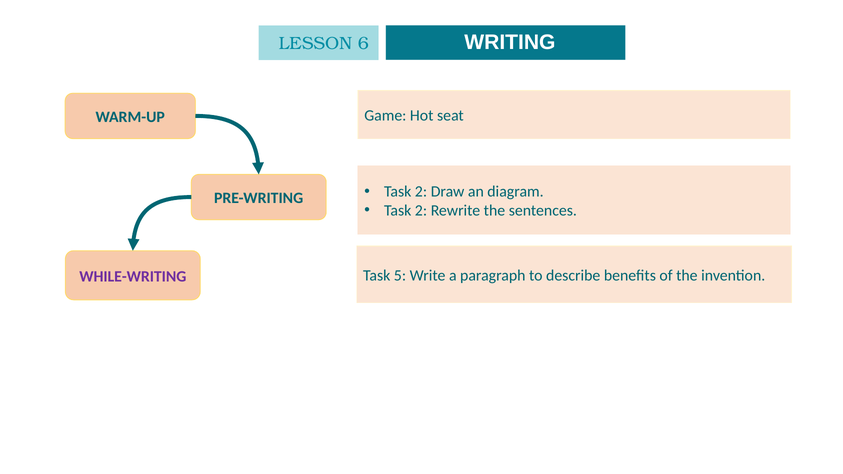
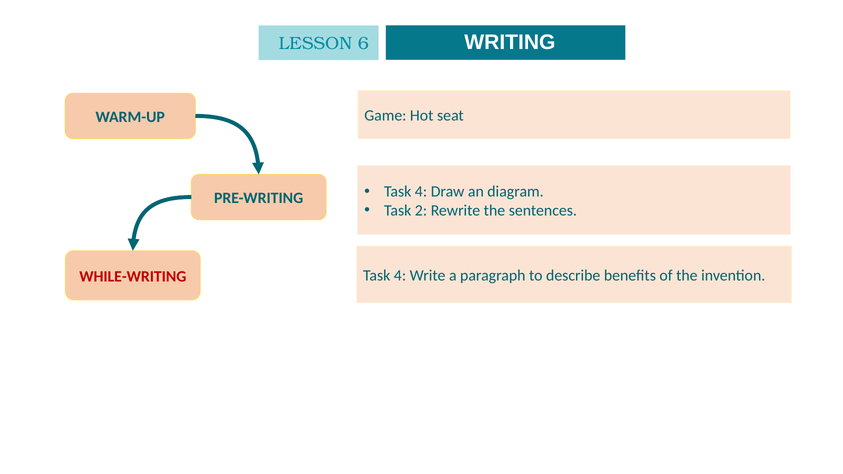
2: 2 -> 4 (421, 192)
5: 5 -> 4 (400, 276)
WHILE-WRITING colour: purple -> red (133, 276)
